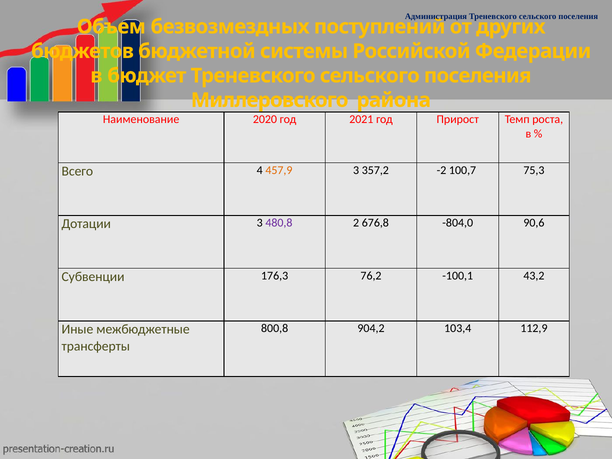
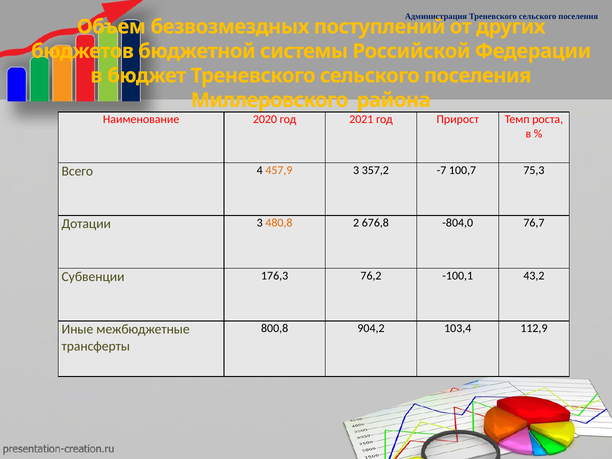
-2: -2 -> -7 (441, 170)
480,8 colour: purple -> orange (279, 223)
90,6: 90,6 -> 76,7 (534, 223)
